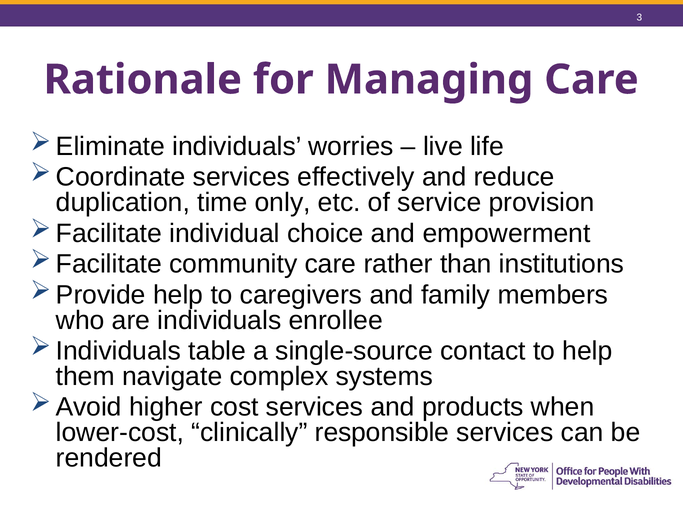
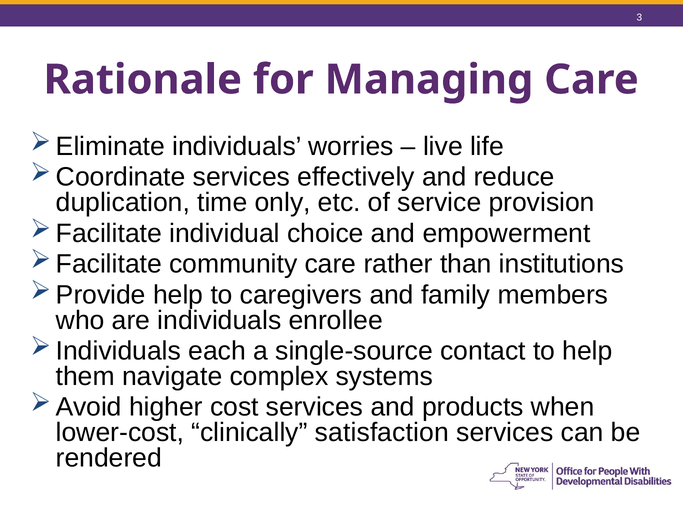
table: table -> each (217, 351)
responsible: responsible -> satisfaction (382, 433)
